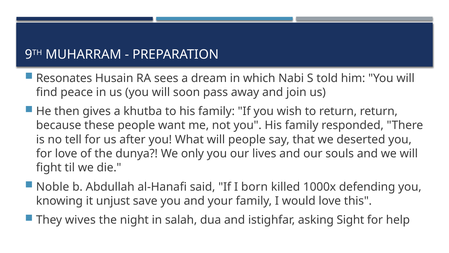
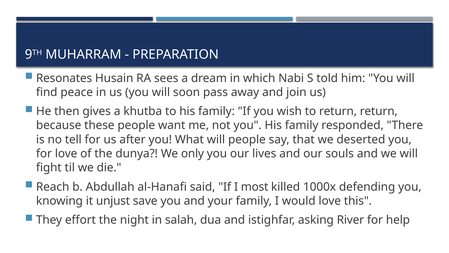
Noble: Noble -> Reach (53, 186)
born: born -> most (255, 186)
wives: wives -> effort (80, 220)
Sight: Sight -> River (350, 220)
